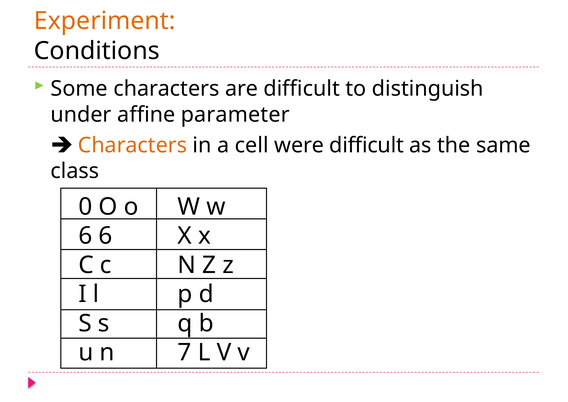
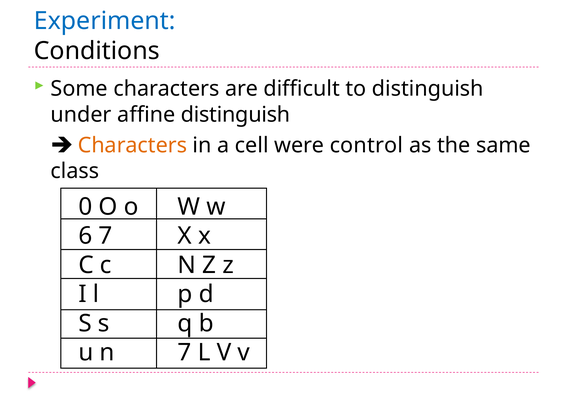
Experiment colour: orange -> blue (105, 21)
affine parameter: parameter -> distinguish (236, 115)
were difficult: difficult -> control (366, 145)
6 6: 6 -> 7 (105, 236)
